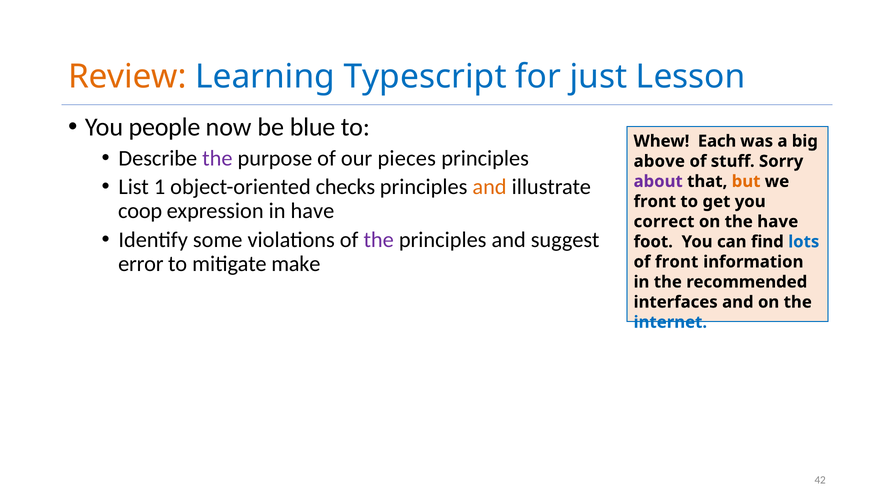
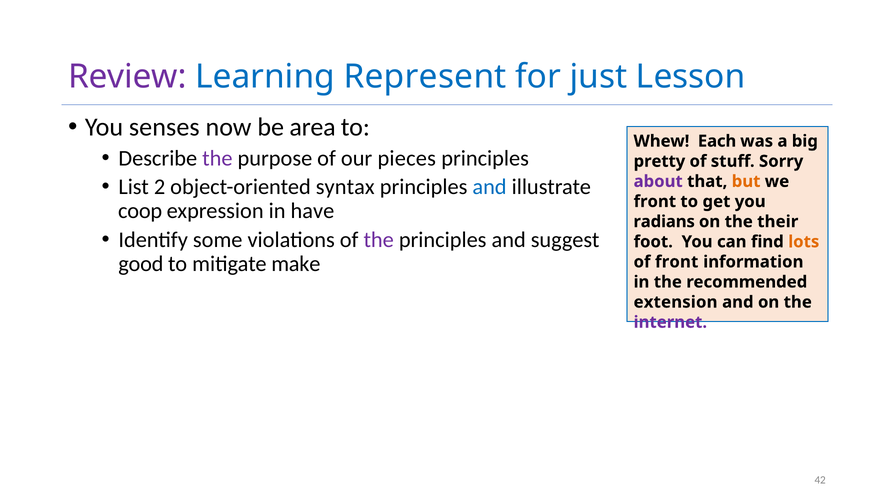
Review colour: orange -> purple (127, 77)
Typescript: Typescript -> Represent (425, 77)
people: people -> senses (164, 127)
blue: blue -> area (313, 127)
above: above -> pretty (659, 161)
1: 1 -> 2 (160, 187)
checks: checks -> syntax (345, 187)
and colour: orange -> blue (490, 187)
correct: correct -> radians (664, 222)
the have: have -> their (778, 222)
lots colour: blue -> orange (804, 242)
error: error -> good (141, 264)
interfaces: interfaces -> extension (676, 302)
internet colour: blue -> purple (670, 322)
